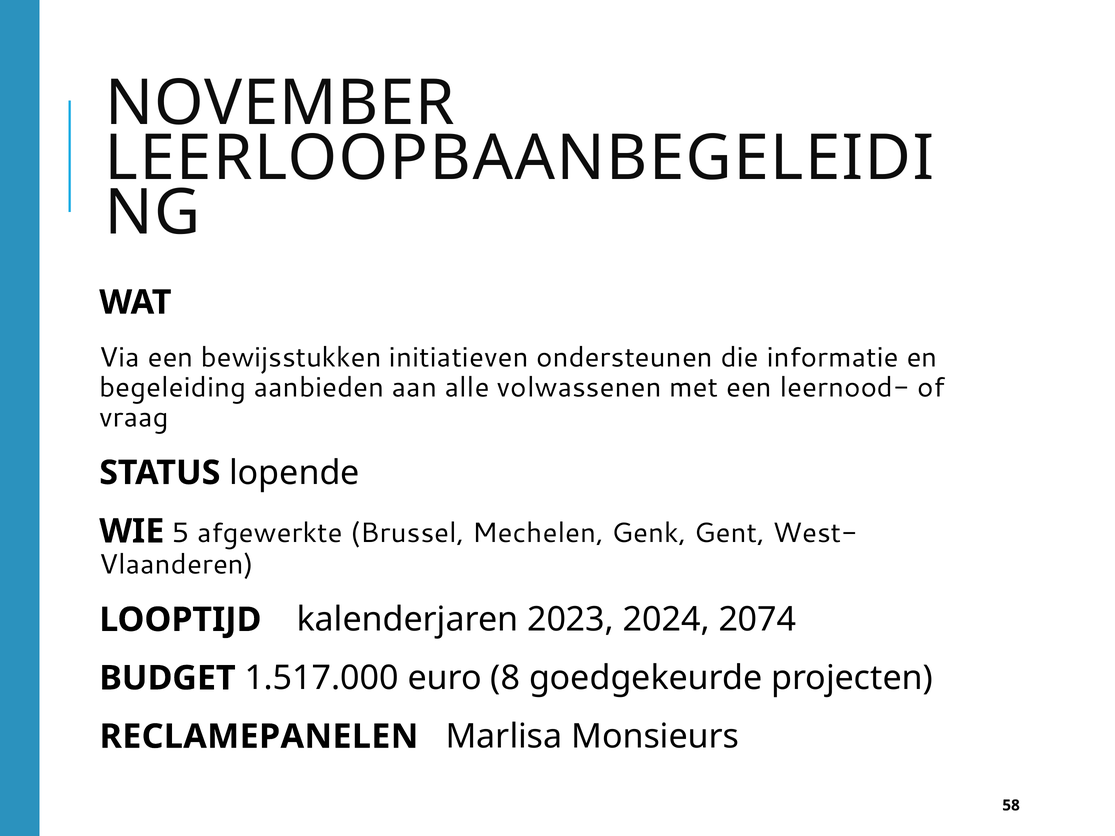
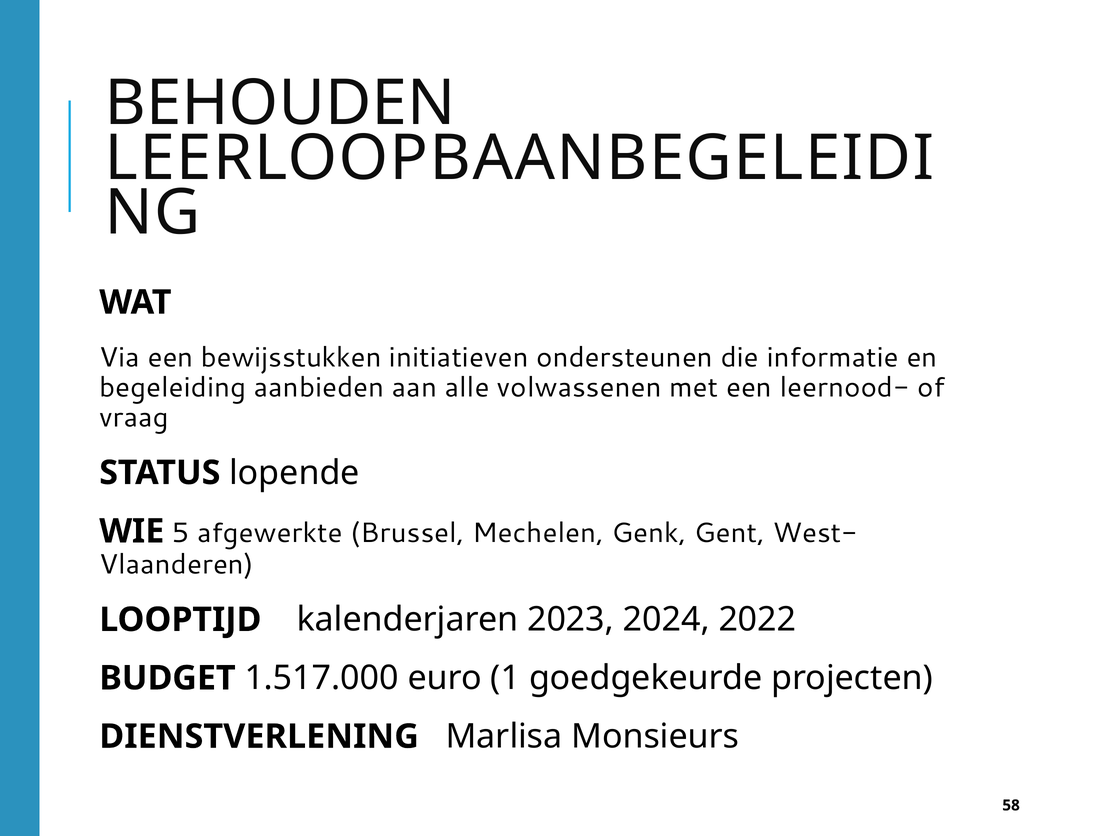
NOVEMBER: NOVEMBER -> BEHOUDEN (280, 103)
2074: 2074 -> 2022 (757, 620)
8: 8 -> 1 (505, 678)
RECLAMEPANELEN: RECLAMEPANELEN -> DIENSTVERLENING (259, 737)
